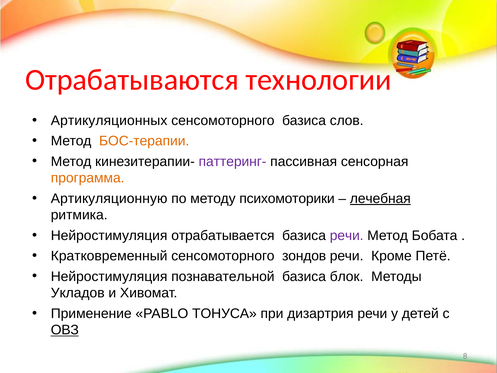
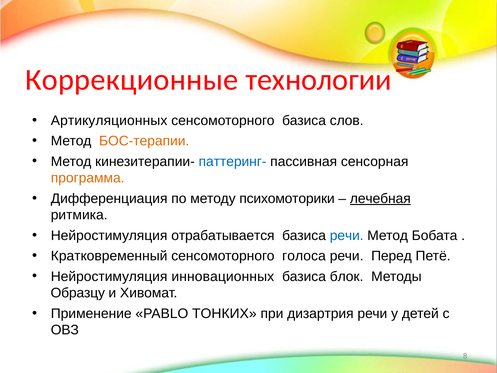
Отрабатываются: Отрабатываются -> Коррекционные (132, 80)
паттеринг- colour: purple -> blue (233, 161)
Артикуляционную: Артикуляционную -> Дифференциация (109, 198)
речи colour: purple -> blue (347, 235)
зондов: зондов -> голоса (304, 256)
Кроме: Кроме -> Перед (391, 256)
познавательной: познавательной -> инновационных (223, 276)
Укладов: Укладов -> Образцу (78, 293)
ТОНУСА: ТОНУСА -> ТОНКИХ (224, 313)
ОВЗ underline: present -> none (65, 330)
